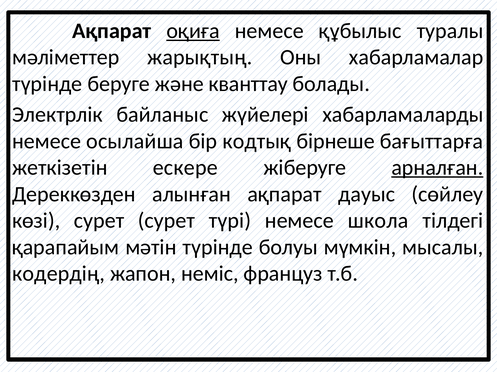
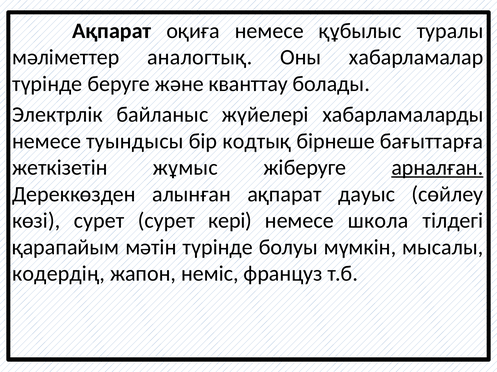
оқиға underline: present -> none (193, 31)
жарықтың: жарықтың -> аналогтық (200, 57)
осылайша: осылайша -> туындысы (135, 141)
ескере: ескере -> жұмыс (185, 168)
түрі: түрі -> кері (230, 221)
